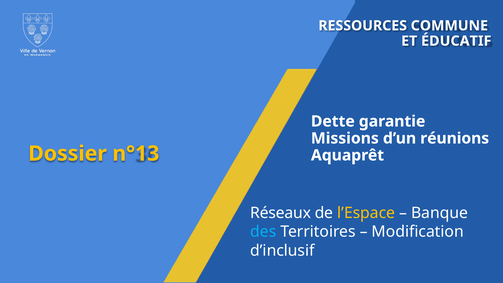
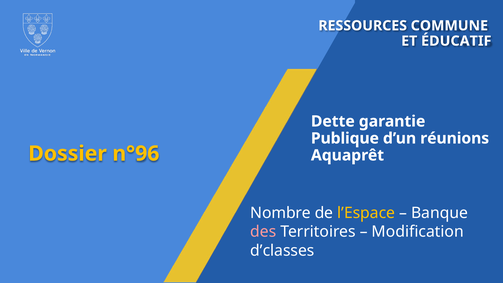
Missions: Missions -> Publique (345, 138)
n°13: n°13 -> n°96 (136, 154)
Réseaux: Réseaux -> Nombre (281, 213)
des colour: light blue -> pink (263, 232)
d’inclusif: d’inclusif -> d’classes (282, 251)
